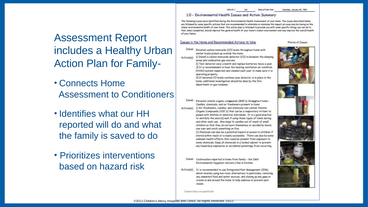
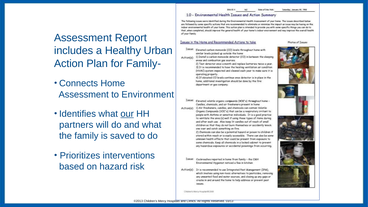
Conditioners: Conditioners -> Environment (148, 94)
our underline: none -> present (127, 114)
reported: reported -> partners (76, 125)
